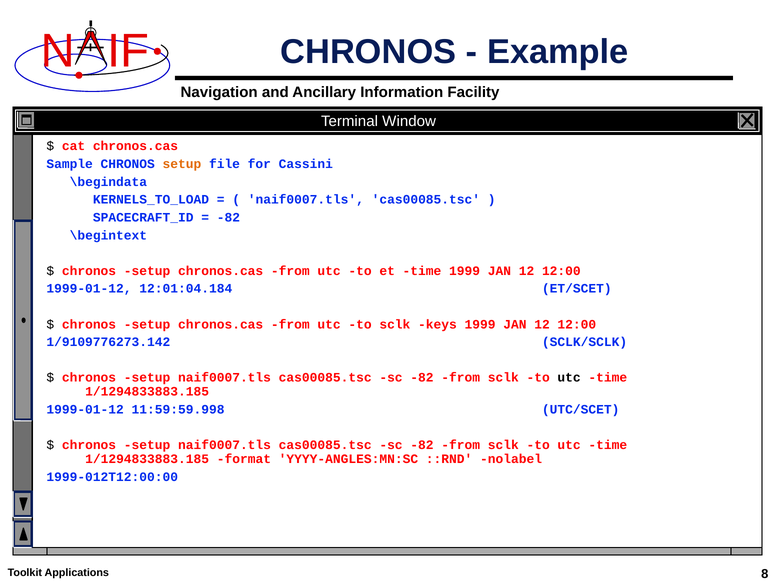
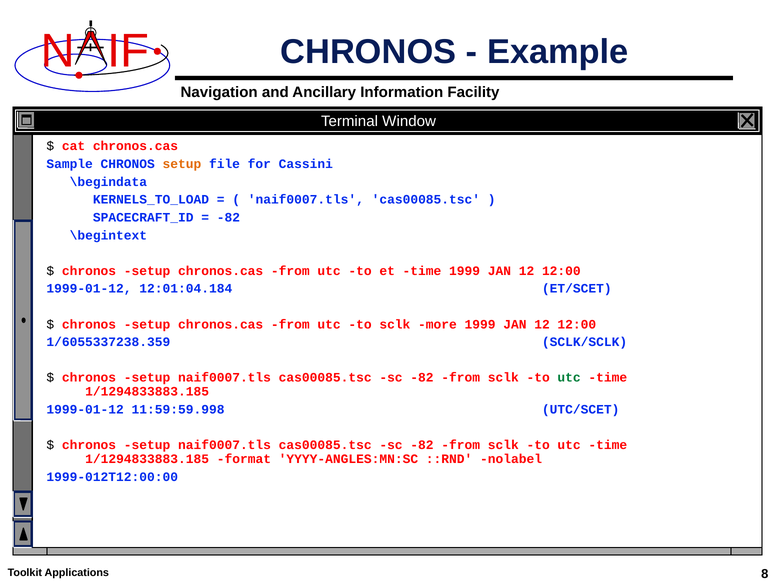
keys: keys -> more (437, 324)
1/9109776273.142: 1/9109776273.142 -> 1/6055337238.359 (108, 342)
utc colour: black -> green (569, 378)
